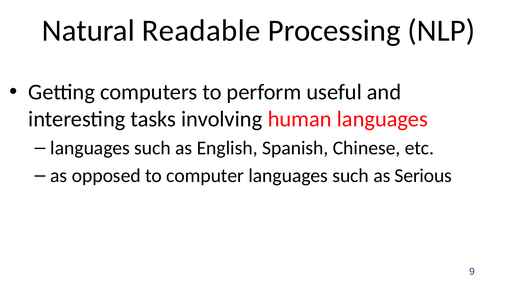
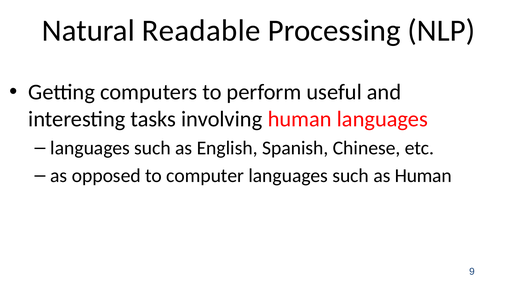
as Serious: Serious -> Human (423, 176)
